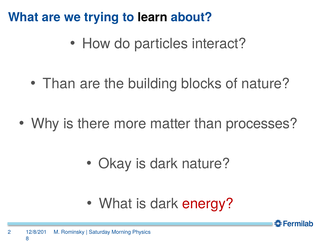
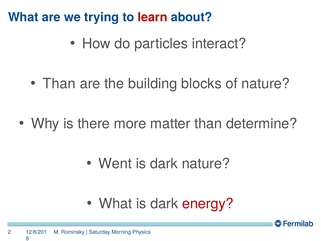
learn colour: black -> red (153, 17)
processes: processes -> determine (262, 124)
Okay: Okay -> Went (115, 164)
